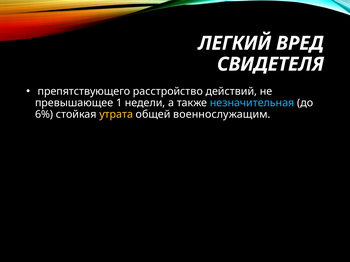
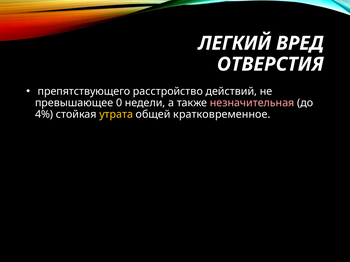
СВИДЕТЕЛЯ: СВИДЕТЕЛЯ -> ОТВЕРСТИЯ (270, 64)
1: 1 -> 0 (119, 103)
незначительная colour: light blue -> pink (252, 103)
6%: 6% -> 4% (44, 115)
военнослужащим: военнослужащим -> кратковременное (222, 115)
